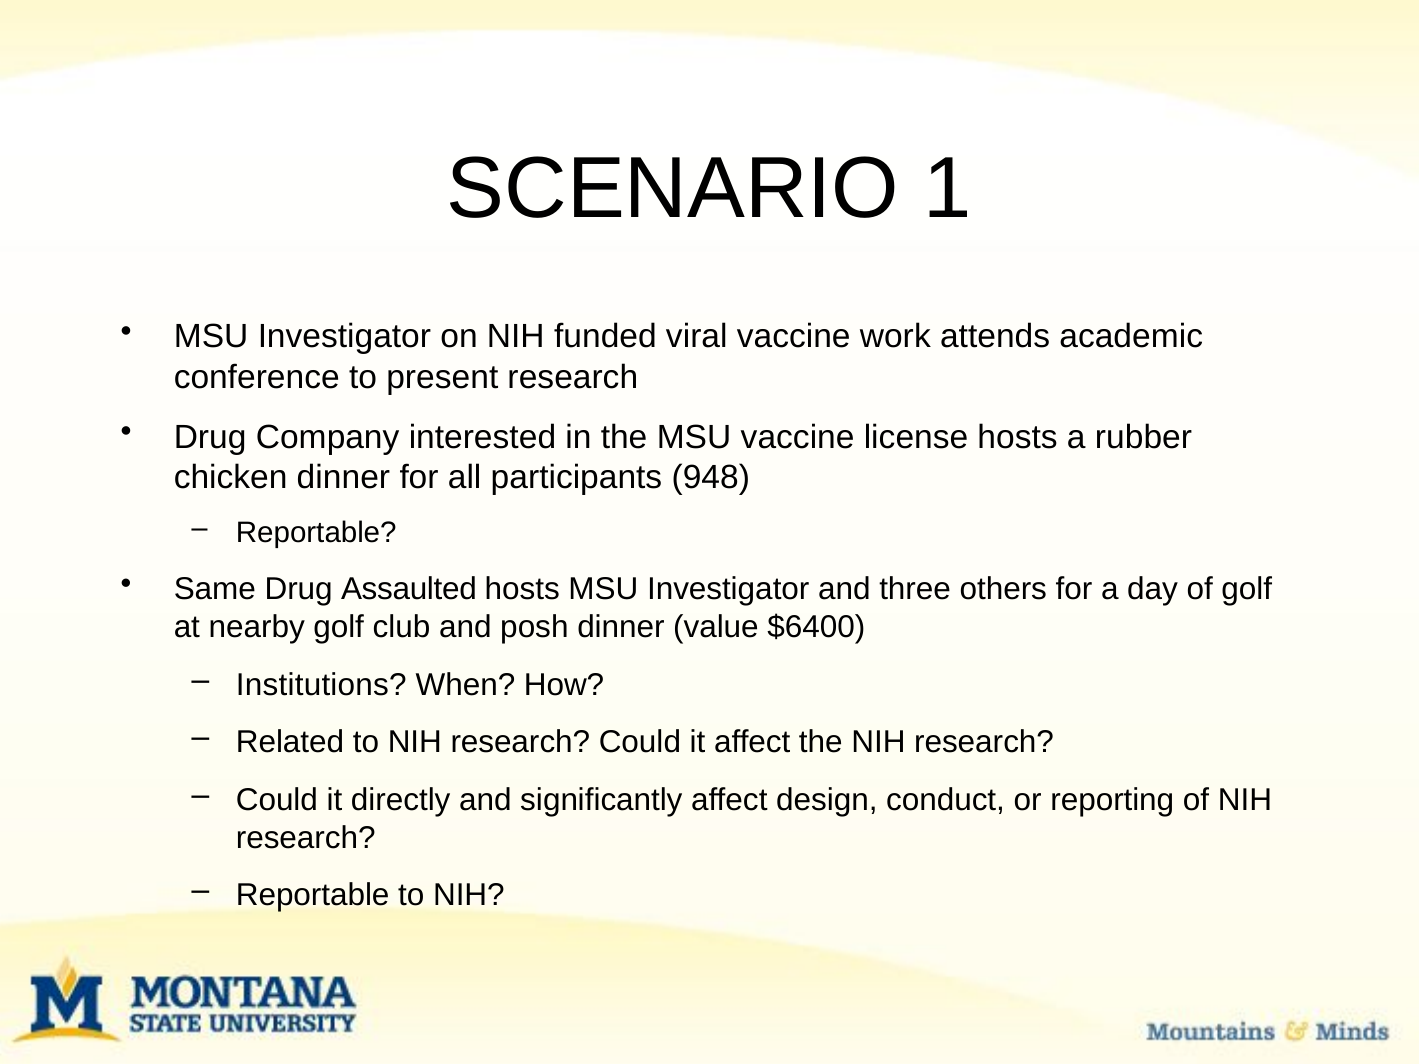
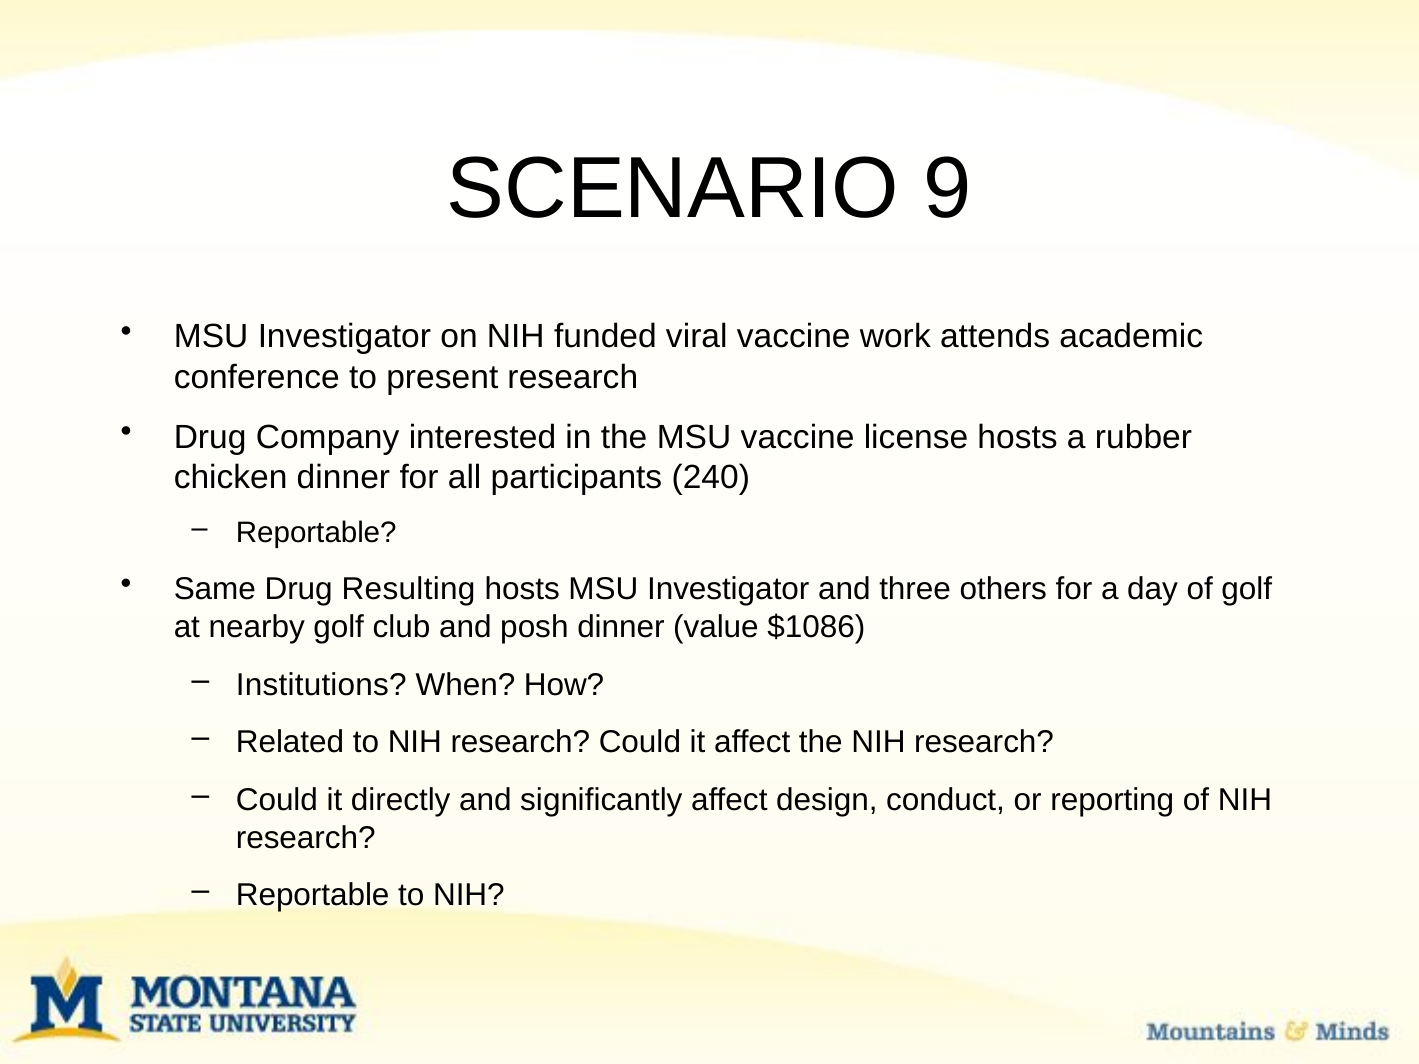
1: 1 -> 9 (947, 189)
948: 948 -> 240 (711, 478)
Assaulted: Assaulted -> Resulting (409, 590)
$6400: $6400 -> $1086 (816, 627)
